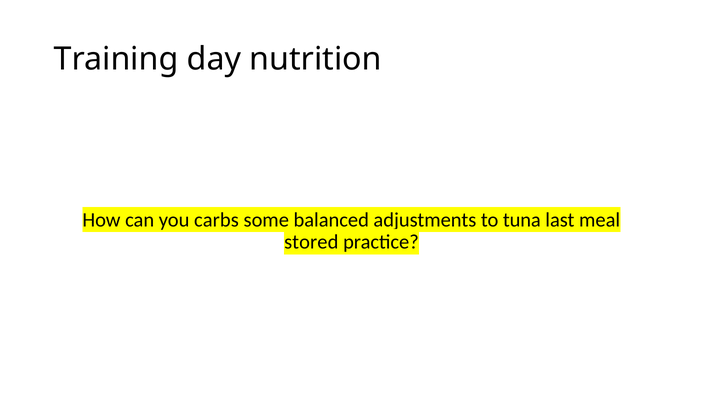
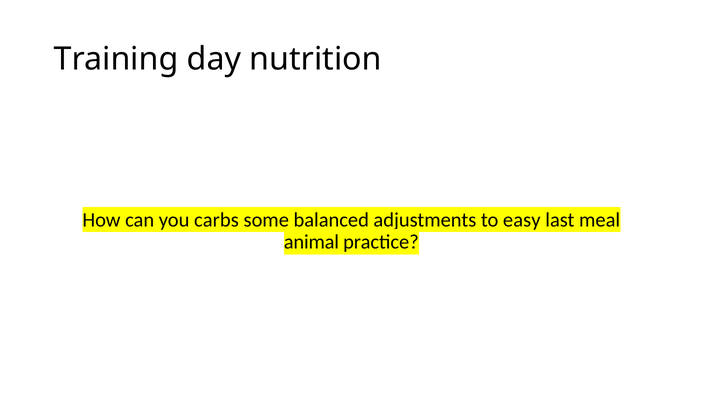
tuna: tuna -> easy (522, 220)
stored: stored -> animal (311, 242)
